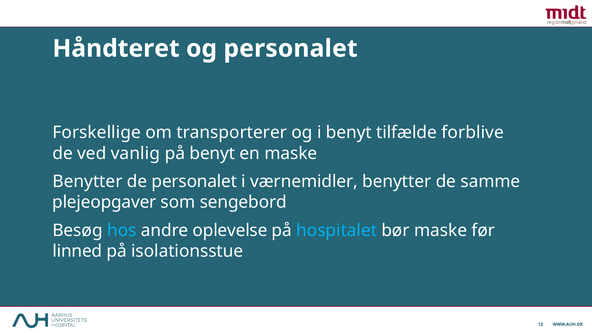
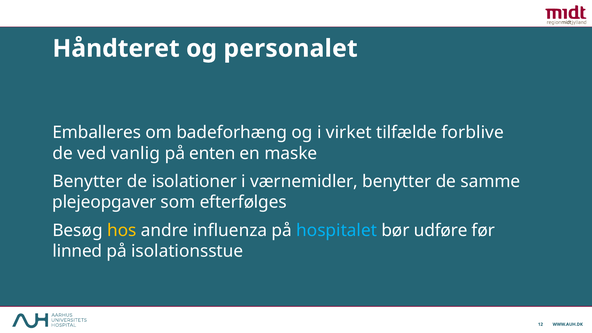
Forskellige: Forskellige -> Emballeres (97, 133)
transporterer: transporterer -> badeforhæng (232, 133)
i benyt: benyt -> virket (349, 133)
på benyt: benyt -> enten (212, 153)
de personalet: personalet -> isolationer (194, 181)
sengebord: sengebord -> efterfølges (243, 202)
hos colour: light blue -> yellow (122, 230)
oplevelse: oplevelse -> influenza (230, 230)
bør maske: maske -> udføre (441, 230)
